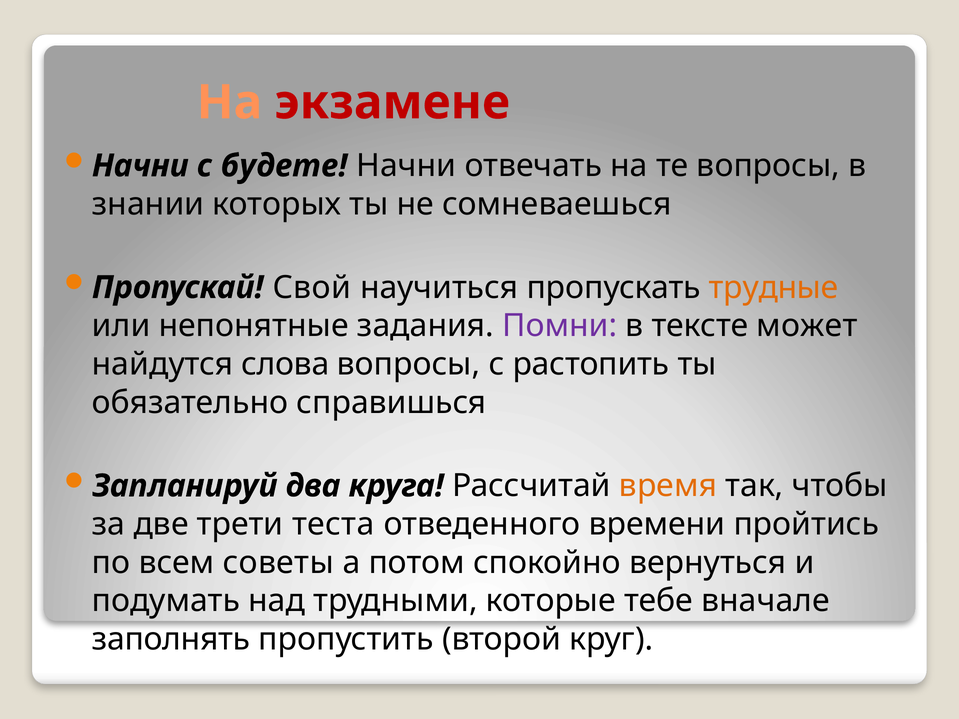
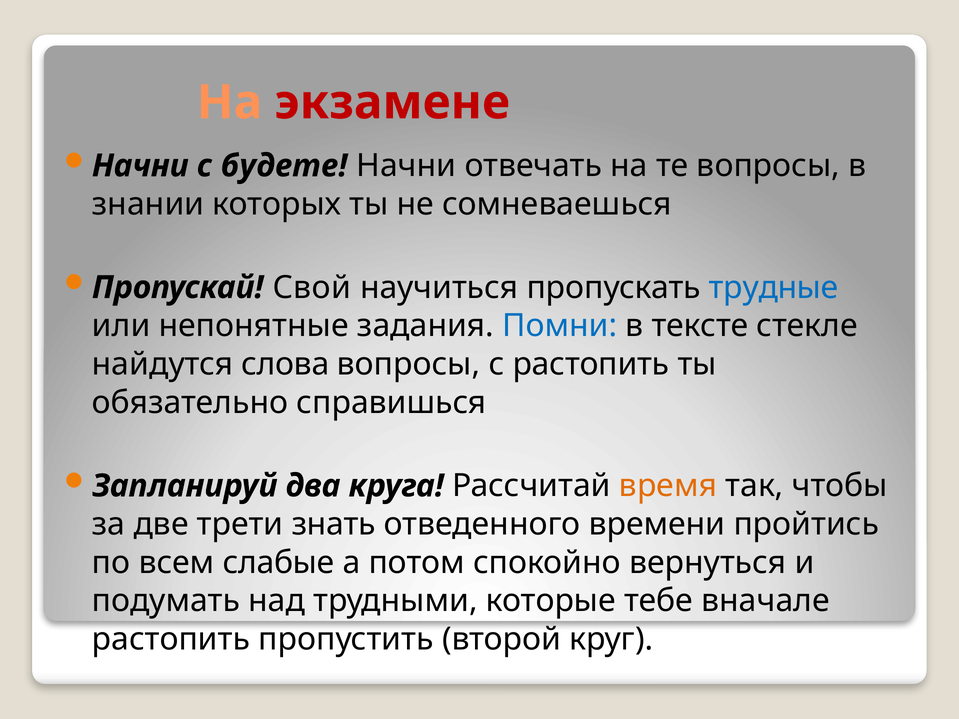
трудные colour: orange -> blue (774, 288)
Помни colour: purple -> blue (560, 326)
может: может -> стекле (807, 326)
теста: теста -> знать (334, 524)
советы: советы -> слабые (278, 563)
заполнять: заполнять -> растопить (171, 639)
